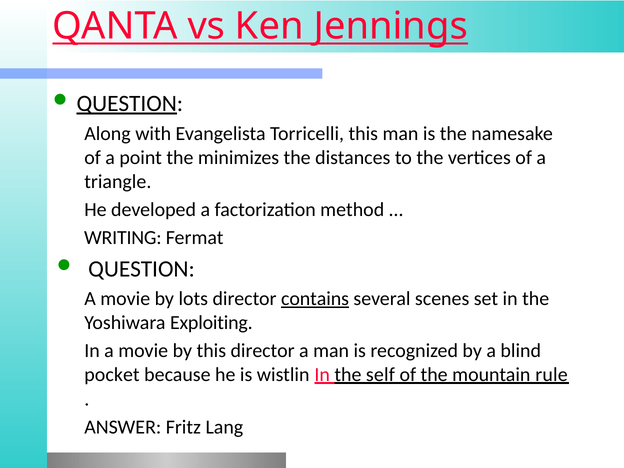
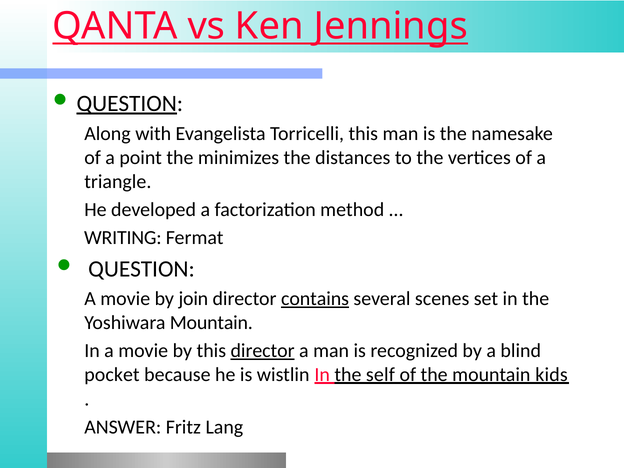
lots: lots -> join (193, 299)
Yoshiwara Exploiting: Exploiting -> Mountain (211, 323)
director underline: none -> present (263, 351)
rule: rule -> kids (552, 375)
